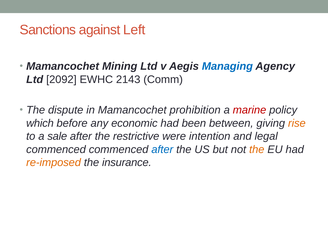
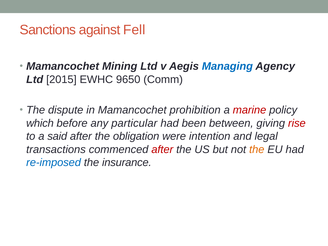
Left: Left -> Fell (134, 30)
2092: 2092 -> 2015 (61, 79)
2143: 2143 -> 9650 (128, 79)
economic: economic -> particular (134, 123)
rise colour: orange -> red (297, 123)
sale: sale -> said (57, 136)
restrictive: restrictive -> obligation (136, 136)
commenced: commenced -> transactions (56, 149)
after colour: blue -> red (162, 149)
re-imposed colour: orange -> blue (54, 163)
